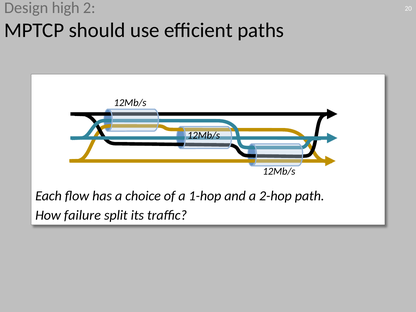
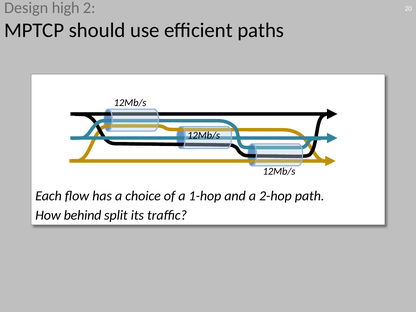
failure: failure -> behind (83, 215)
